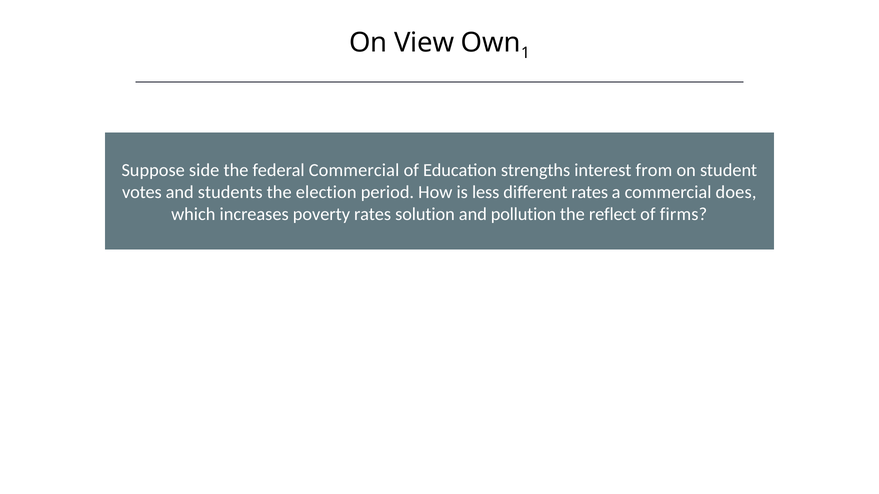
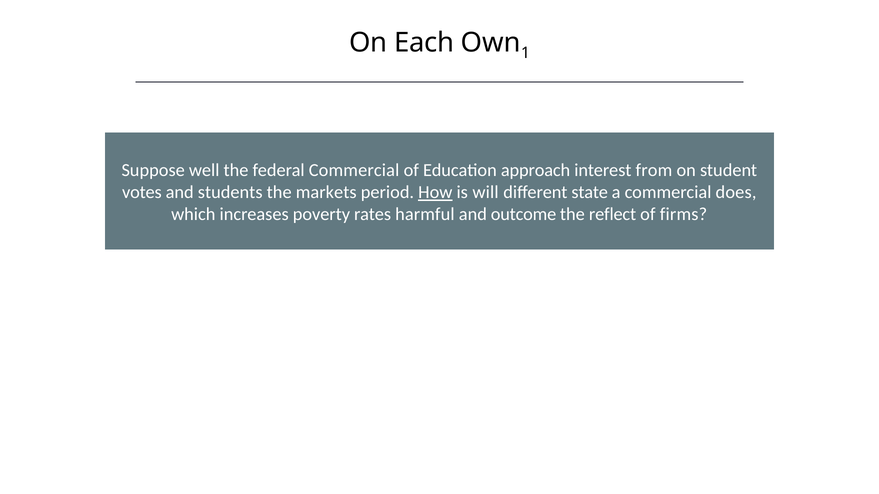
View: View -> Each (424, 43)
side: side -> well (204, 171)
strengths: strengths -> approach (536, 171)
election: election -> markets (326, 193)
How underline: none -> present (435, 193)
less: less -> will (486, 193)
different rates: rates -> state (590, 193)
solution: solution -> harmful (425, 214)
pollution: pollution -> outcome (524, 214)
